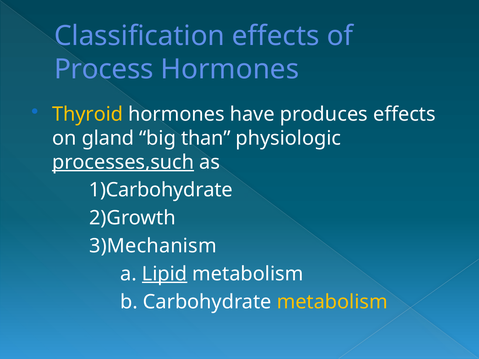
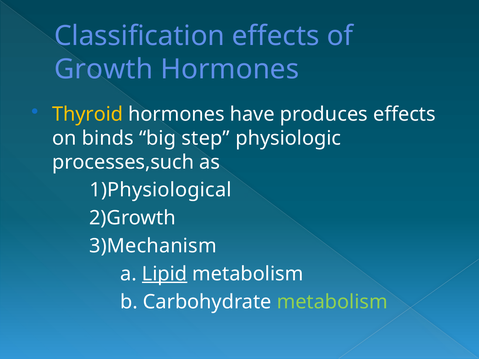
Process: Process -> Growth (104, 69)
gland: gland -> binds (108, 138)
than: than -> step (206, 138)
processes,such underline: present -> none (123, 162)
1)Carbohydrate: 1)Carbohydrate -> 1)Physiological (161, 190)
metabolism colour: yellow -> light green (332, 302)
